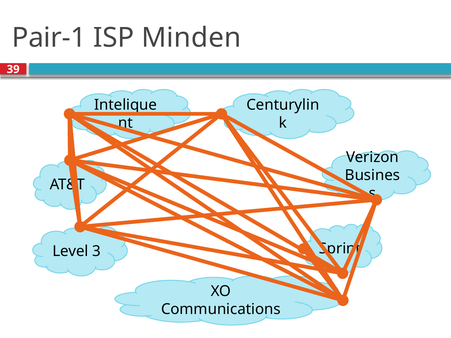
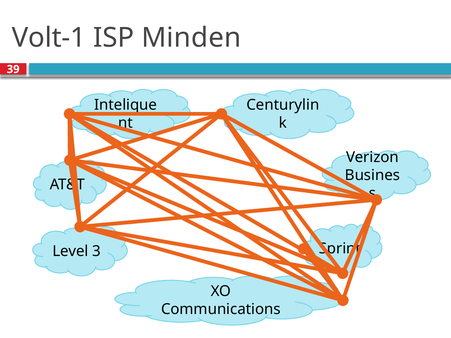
Pair-1: Pair-1 -> Volt-1 (49, 38)
